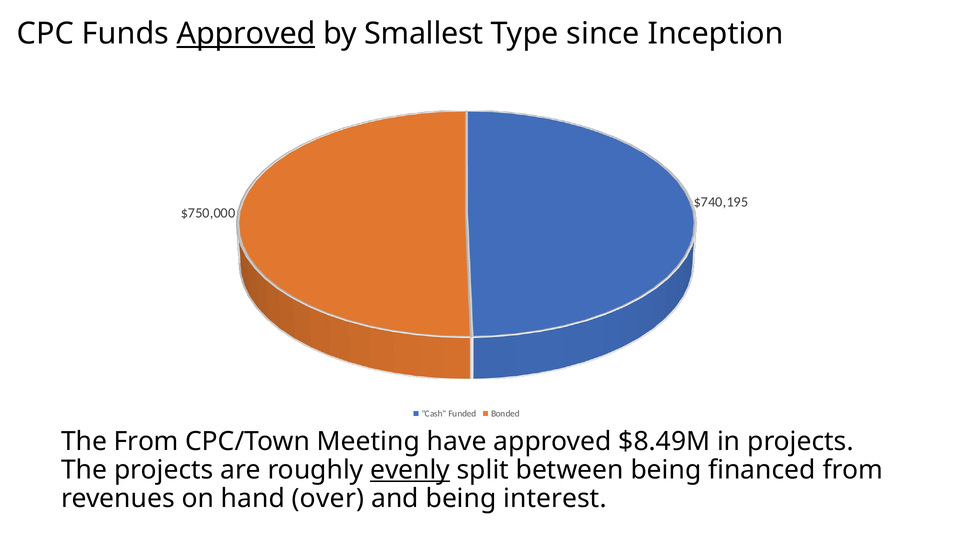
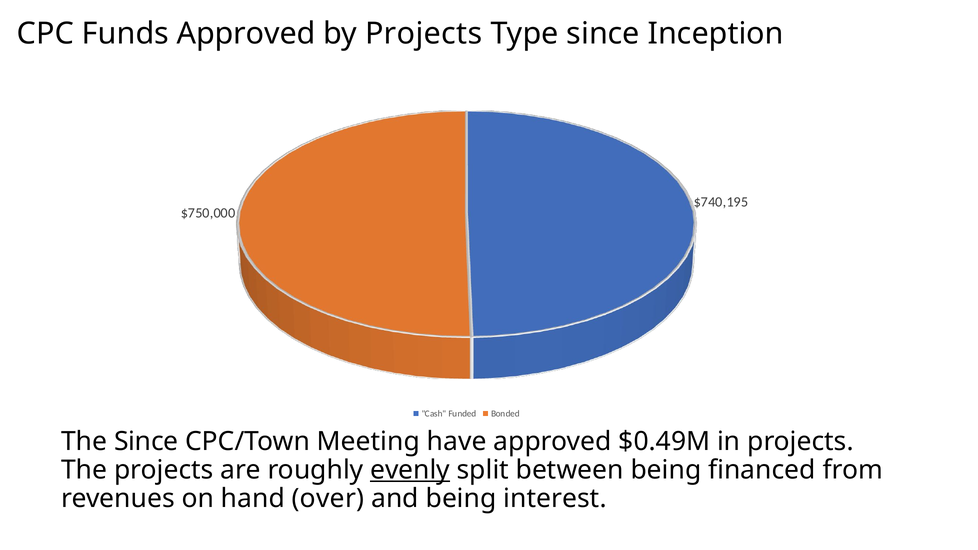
Approved underline: present -> none (246, 34)
by Smallest: Smallest -> Projects (424, 34)
The From: From -> Since (146, 441)
$8.49M: $8.49M -> $0.49M (664, 441)
